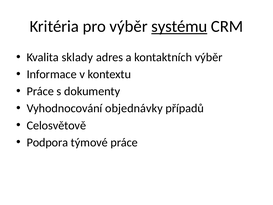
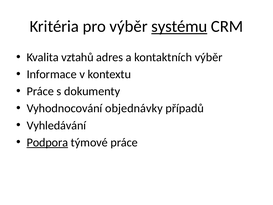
sklady: sklady -> vztahů (77, 57)
Celosvětově: Celosvětově -> Vyhledávání (56, 125)
Podpora underline: none -> present (47, 142)
